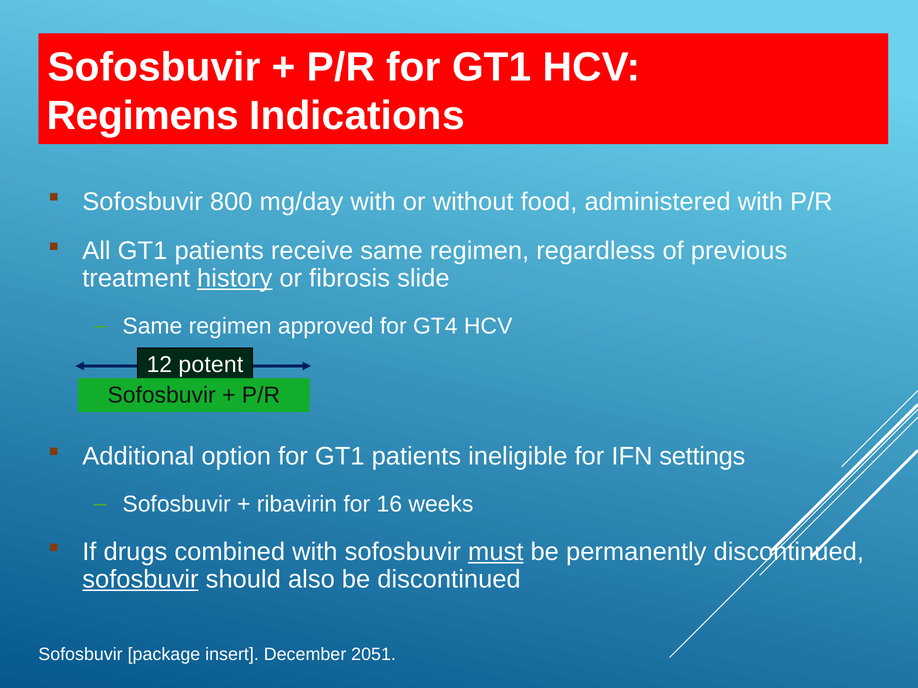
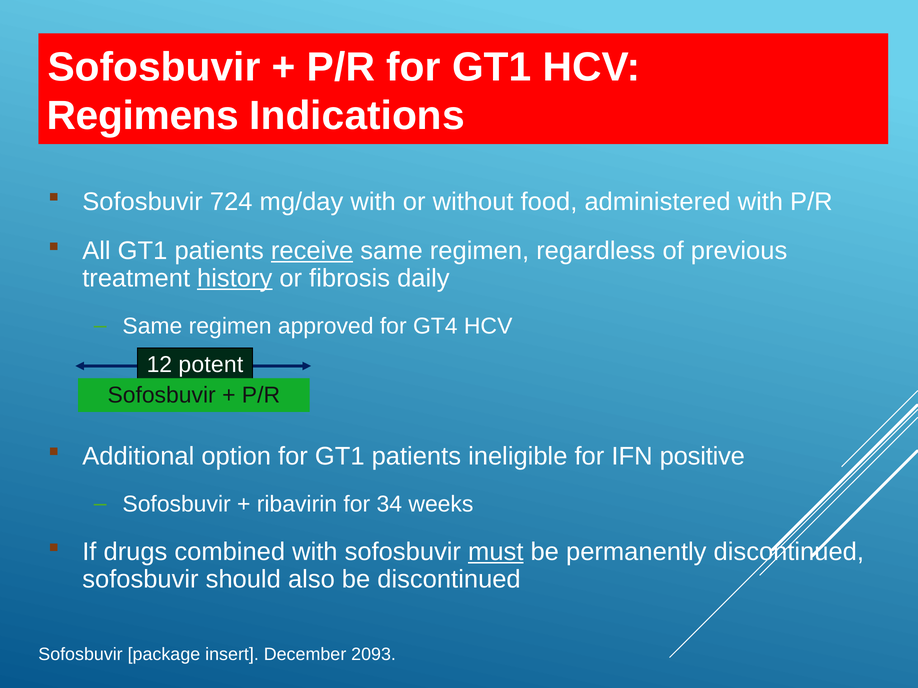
800: 800 -> 724 (231, 202)
receive underline: none -> present (312, 251)
slide: slide -> daily (423, 279)
settings: settings -> positive (702, 457)
16: 16 -> 34 (389, 504)
sofosbuvir underline: present -> none (140, 580)
2051: 2051 -> 2093 (374, 655)
